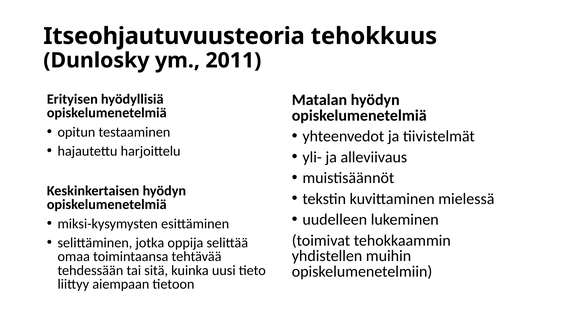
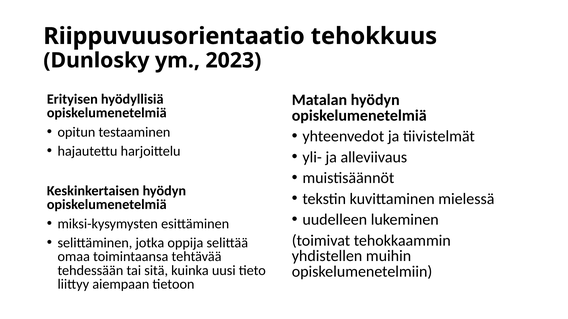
Itseohjautuvuusteoria: Itseohjautuvuusteoria -> Riippuvuusorientaatio (174, 36)
2011: 2011 -> 2023 (233, 61)
